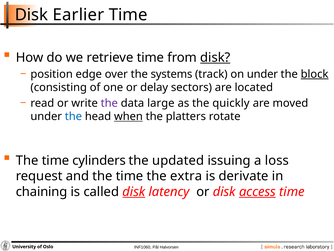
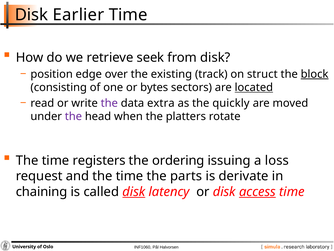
retrieve time: time -> seek (150, 57)
disk underline: present -> none (215, 57)
systems: systems -> existing (171, 74)
on under: under -> struct (262, 74)
delay: delay -> bytes (154, 87)
located underline: none -> present (254, 87)
large: large -> extra (161, 103)
the colour: blue -> purple (73, 116)
when underline: present -> none (128, 116)
cylinders: cylinders -> registers (99, 160)
updated: updated -> ordering (178, 160)
extra: extra -> parts (186, 176)
